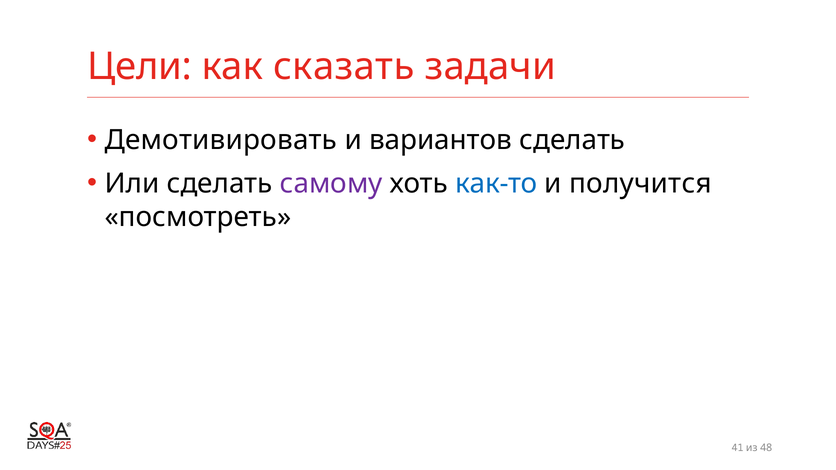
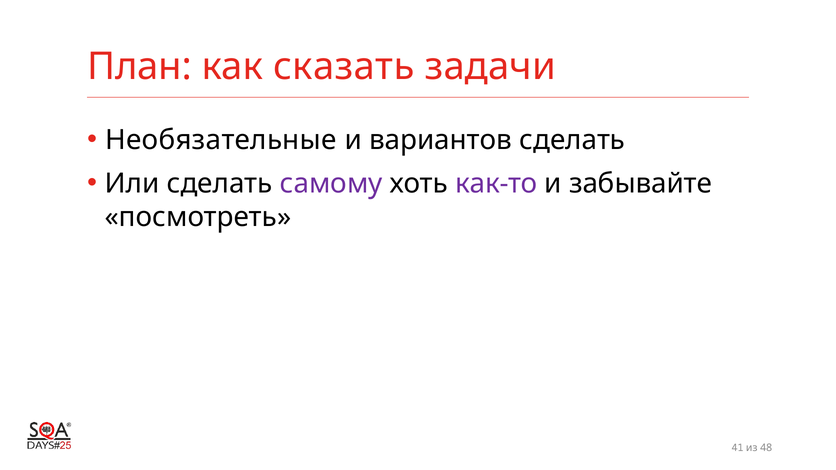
Цели: Цели -> План (140, 67)
Демотивировать: Демотивировать -> Необязательные (221, 140)
как-то colour: blue -> purple (496, 184)
получится: получится -> забывайте (641, 184)
